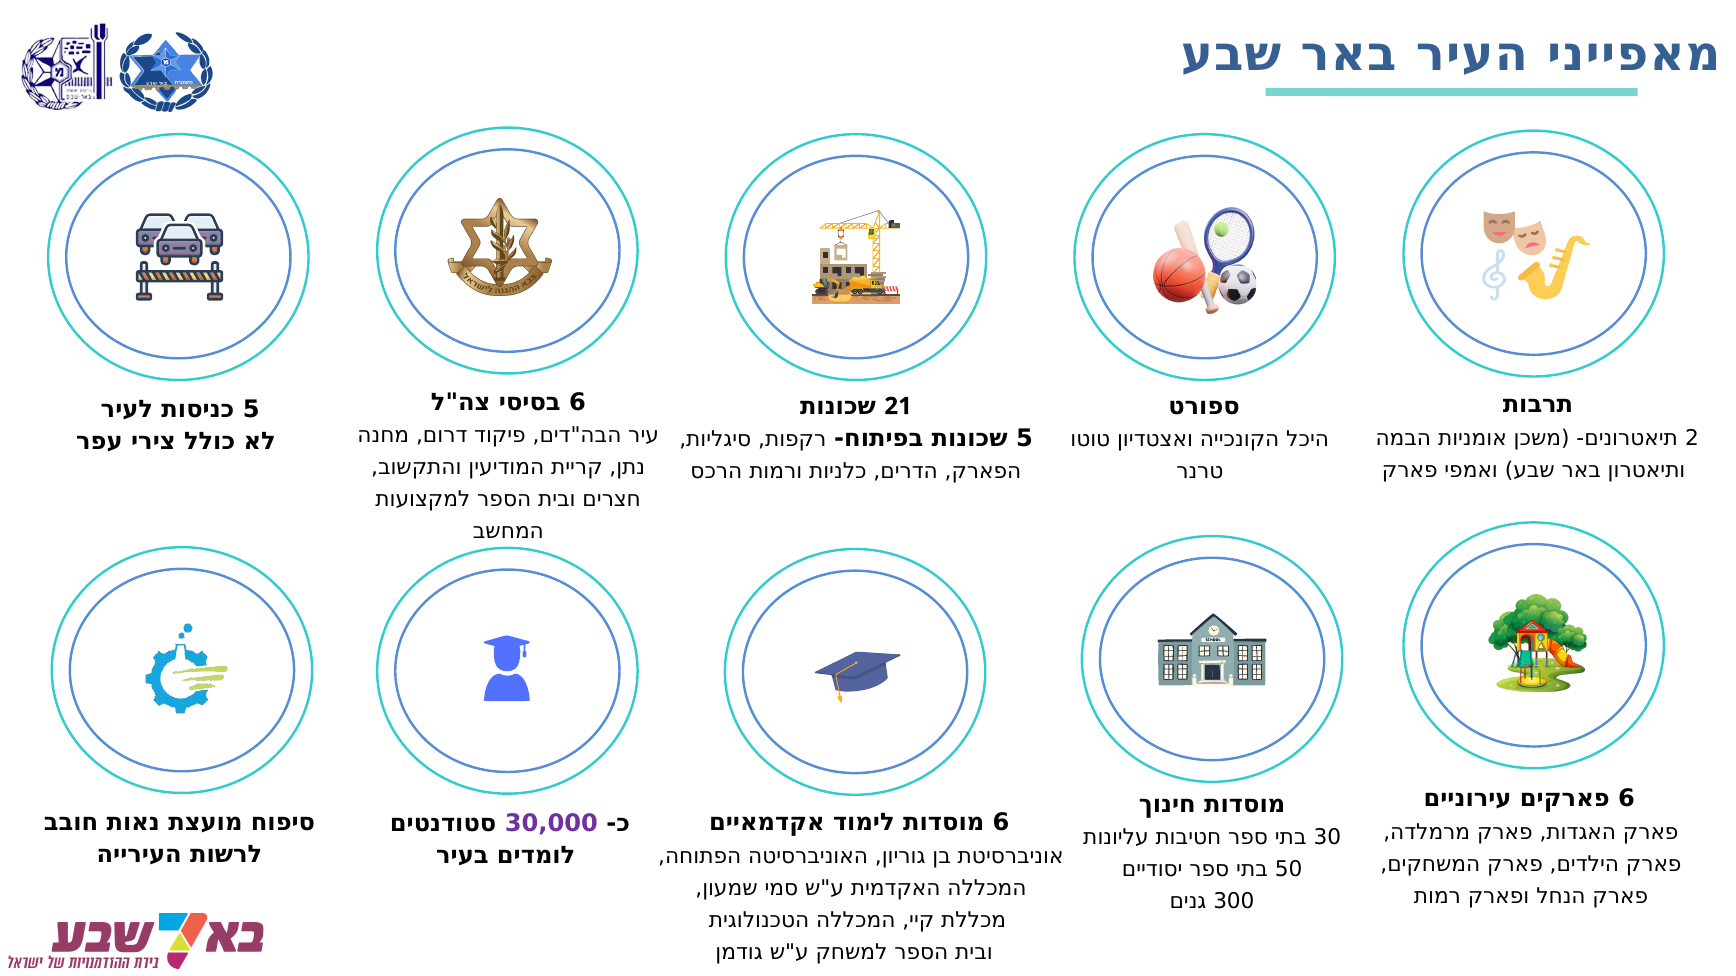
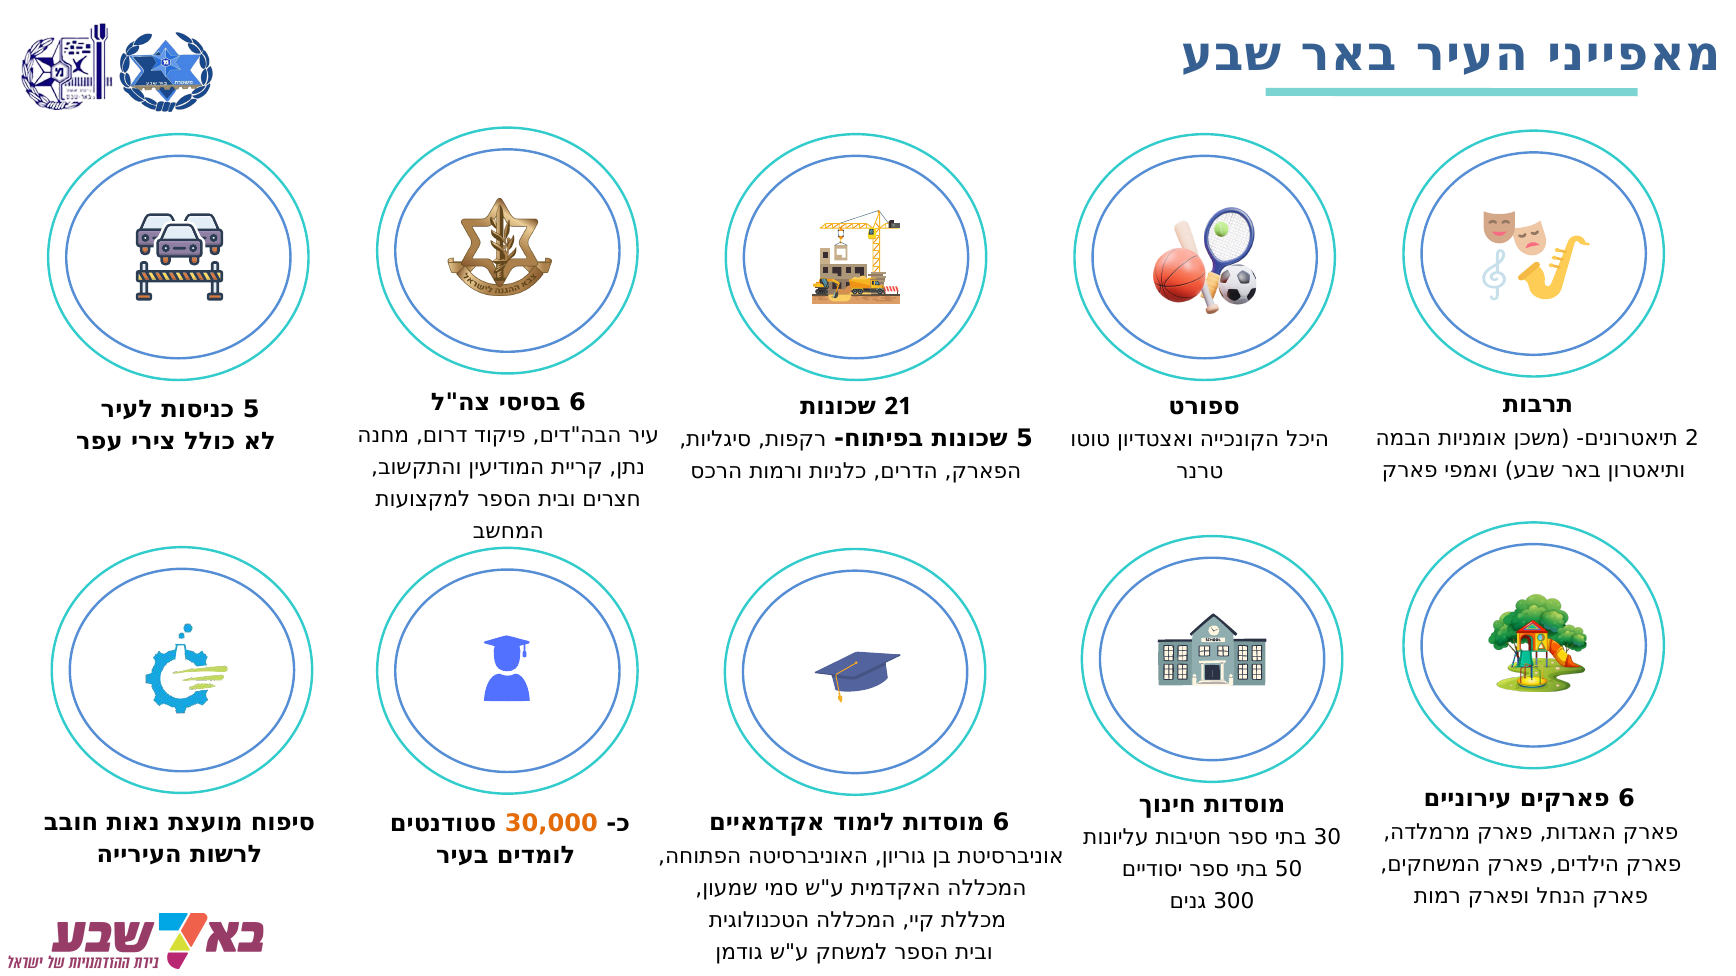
30,000 colour: purple -> orange (551, 824)
